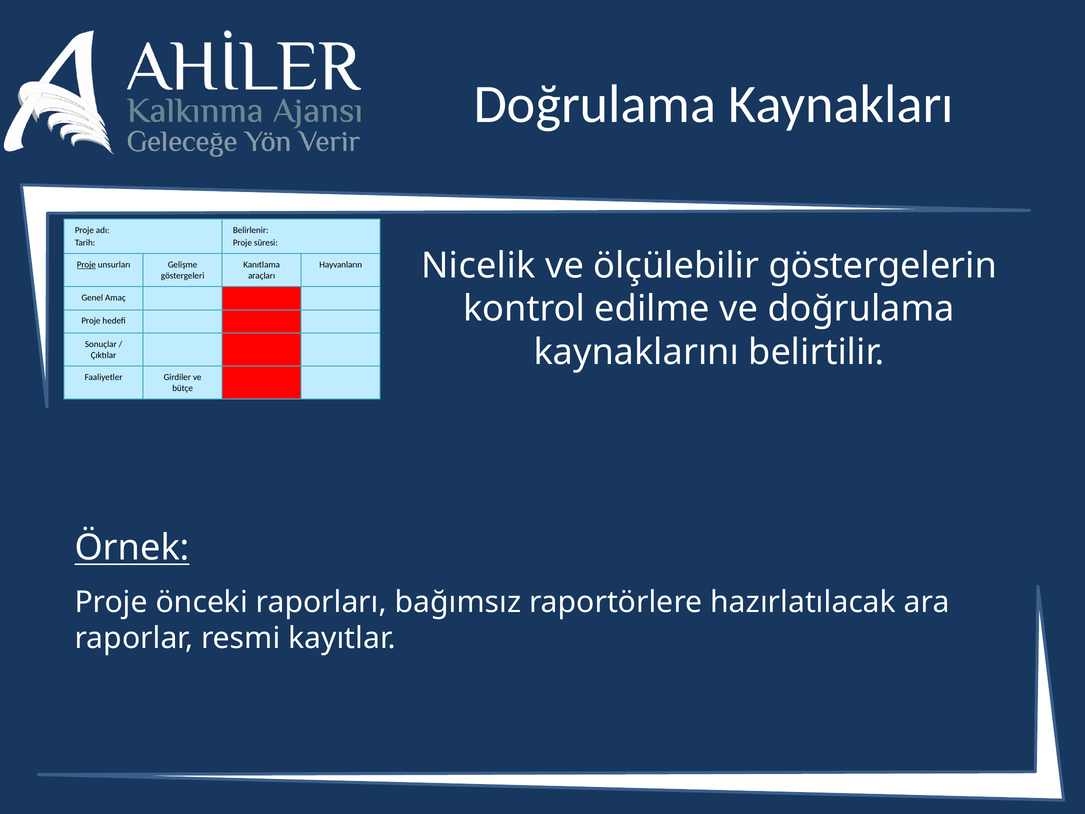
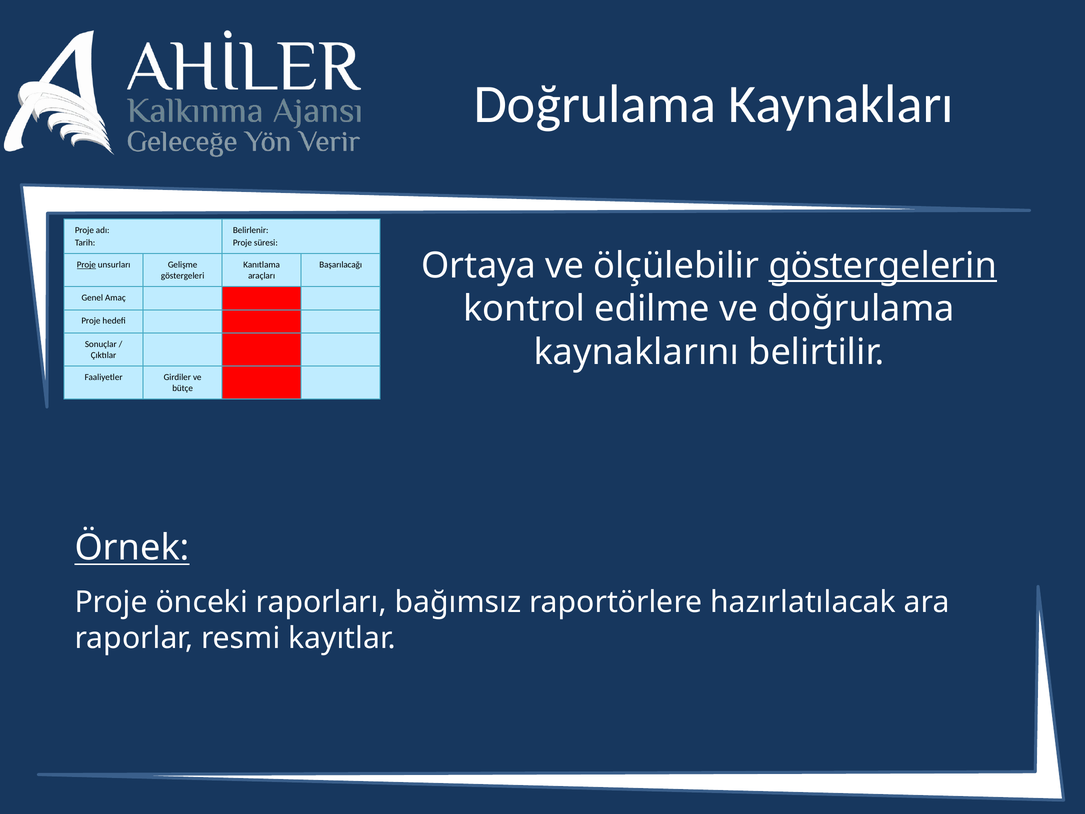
Nicelik: Nicelik -> Ortaya (479, 266)
göstergelerin underline: none -> present (883, 266)
Hayvanların: Hayvanların -> Başarılacağı (341, 265)
